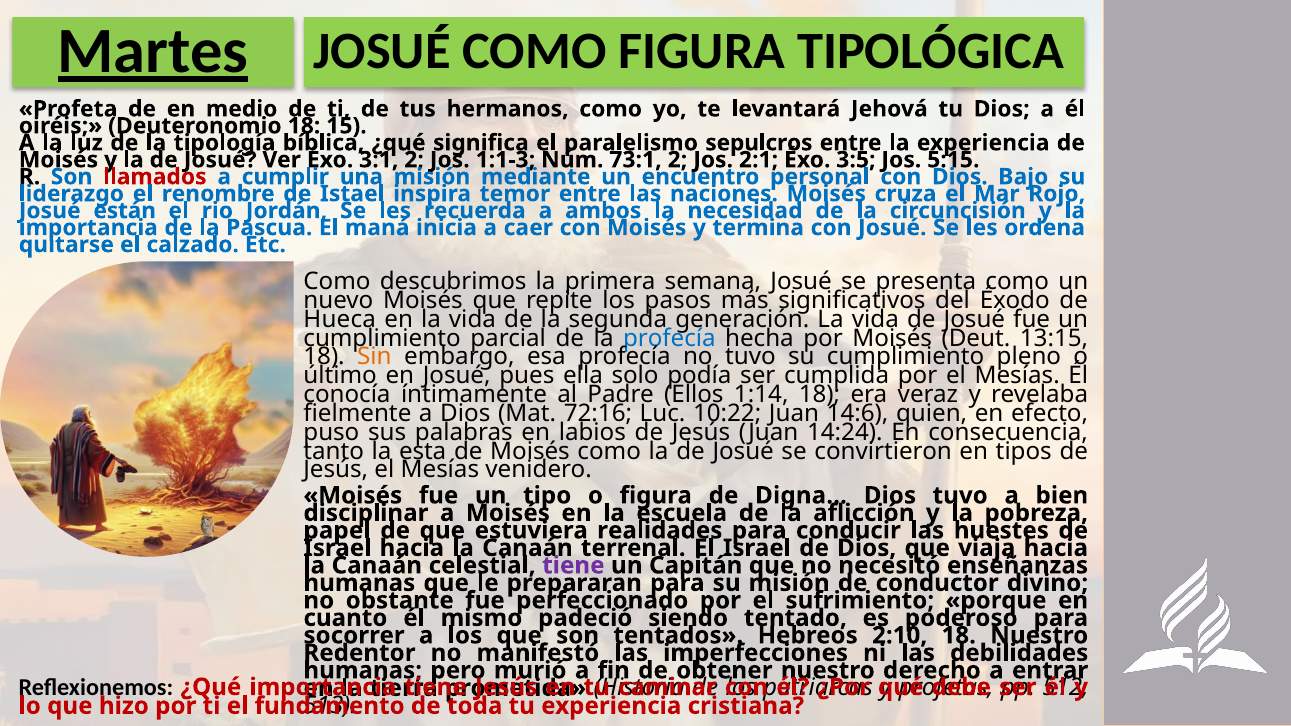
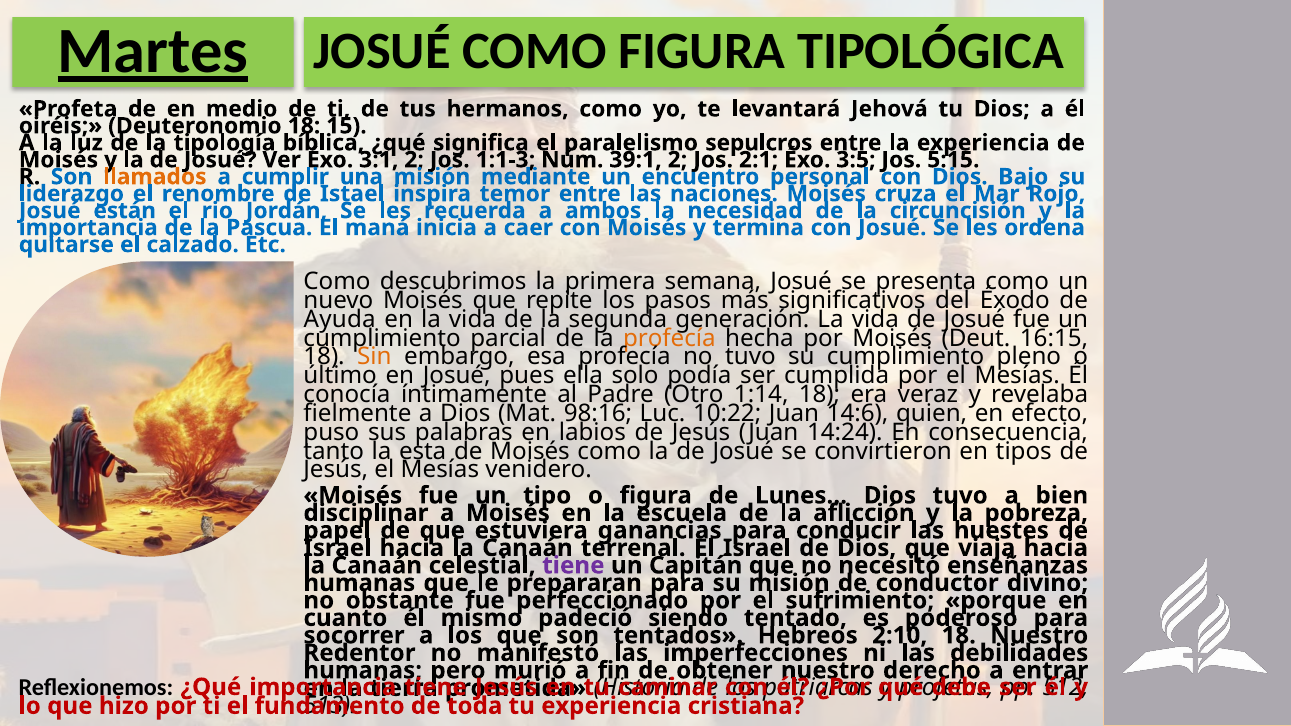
73:1: 73:1 -> 39:1 (636, 160)
llamados colour: red -> orange (155, 177)
Hueca: Hueca -> Ayuda (340, 319)
profecía colour: blue -> orange (669, 338)
13:15: 13:15 -> 16:15 (1054, 338)
Ellos: Ellos -> Otro (694, 395)
72:16: 72:16 -> 98:16 (598, 414)
Digna…: Digna… -> Lunes… (801, 496)
realidades: realidades -> ganancias (660, 531)
